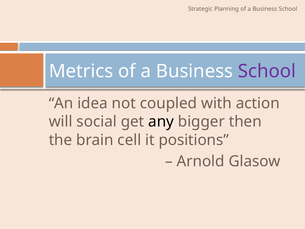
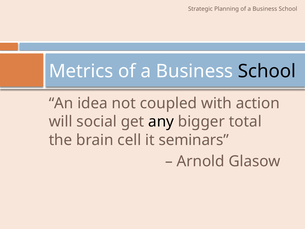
School colour: purple -> black (267, 71)
then: then -> total (245, 122)
positions: positions -> seminars (194, 140)
